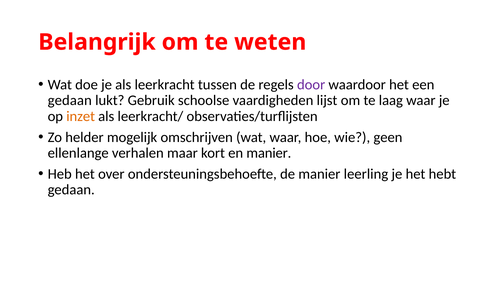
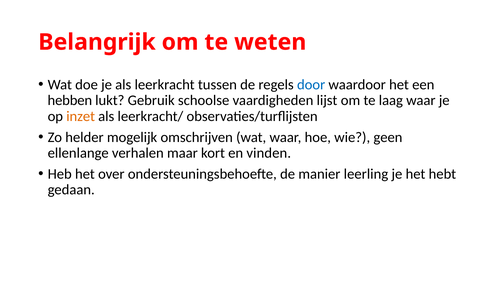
door colour: purple -> blue (311, 85)
gedaan: gedaan -> hebben (70, 101)
en manier: manier -> vinden (269, 153)
